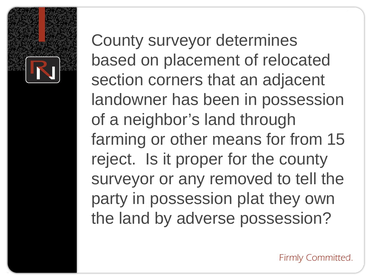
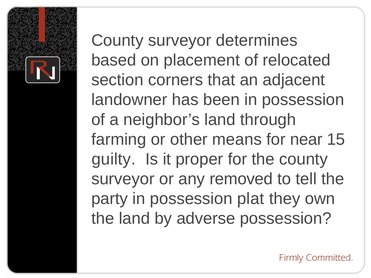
from: from -> near (306, 139)
reject: reject -> guilty (114, 159)
